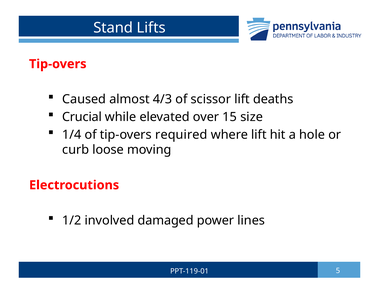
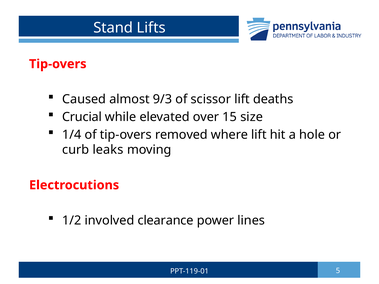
4/3: 4/3 -> 9/3 (163, 99)
required: required -> removed (181, 135)
loose: loose -> leaks (108, 150)
damaged: damaged -> clearance (166, 221)
